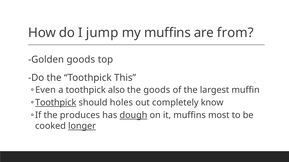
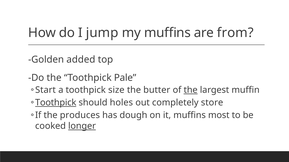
Golden goods: goods -> added (81, 60)
This: This -> Pale (125, 78)
Even: Even -> Start (45, 90)
also: also -> size (116, 90)
the goods: goods -> butter (157, 90)
the underline: none -> present (191, 90)
know: know -> store (212, 103)
dough underline: present -> none (133, 116)
